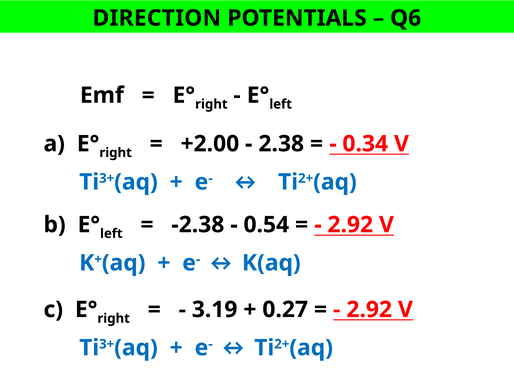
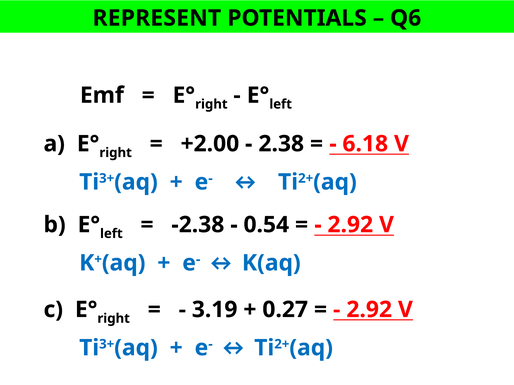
DIRECTION: DIRECTION -> REPRESENT (157, 18)
0.34: 0.34 -> 6.18 (365, 144)
